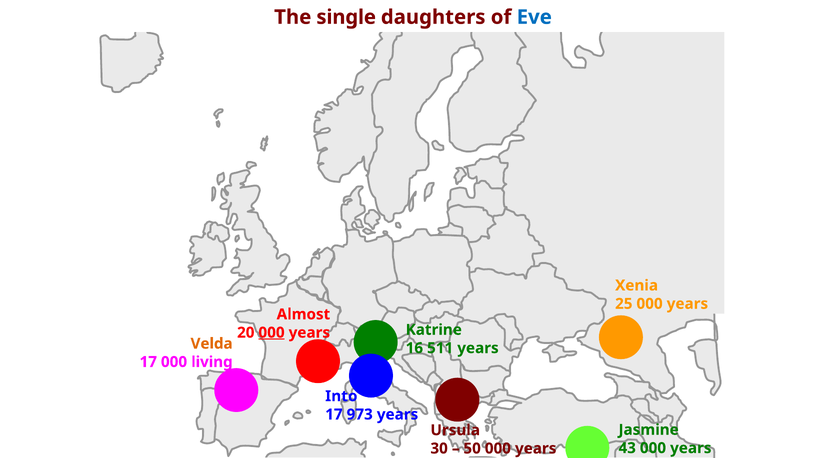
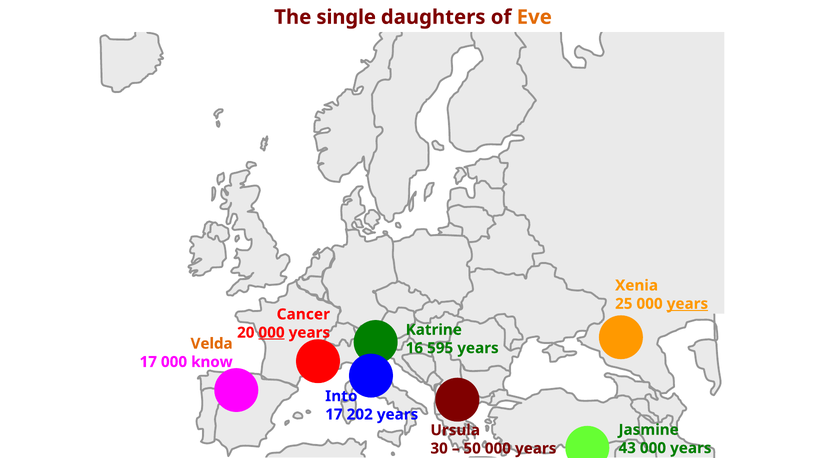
Eve colour: blue -> orange (534, 17)
years underline: none -> present (687, 304)
Almost: Almost -> Cancer (303, 314)
511: 511 -> 595 (440, 348)
living: living -> know (212, 362)
973: 973 -> 202 (360, 414)
